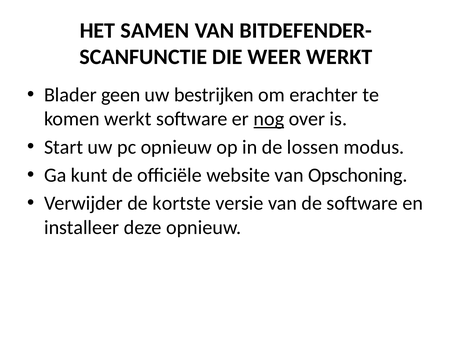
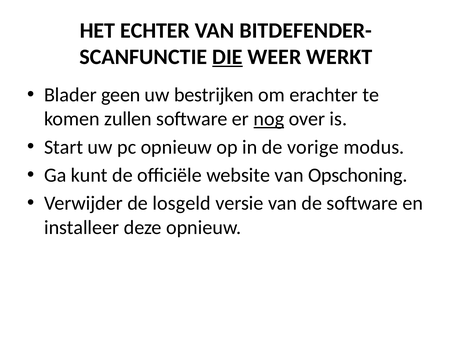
SAMEN: SAMEN -> ECHTER (155, 31)
DIE underline: none -> present (227, 57)
komen werkt: werkt -> zullen (128, 119)
lossen: lossen -> vorige (313, 147)
kortste: kortste -> losgeld (182, 203)
